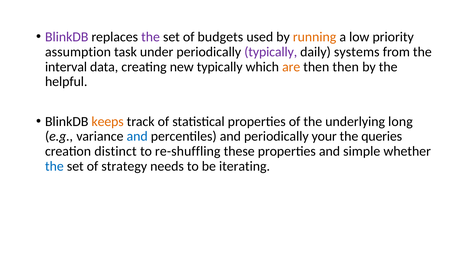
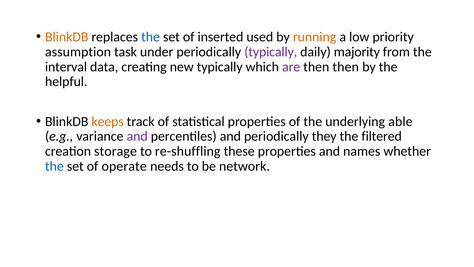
BlinkDB colour: purple -> orange (67, 37)
the colour: purple -> blue (151, 37)
budgets: budgets -> inserted (220, 37)
systems: systems -> majority (357, 52)
are colour: orange -> purple (291, 67)
long: long -> able (400, 121)
and colour: blue -> purple (137, 136)
your: your -> they (324, 136)
queries: queries -> filtered (382, 136)
distinct: distinct -> storage (116, 151)
simple: simple -> names (362, 151)
strategy: strategy -> operate (124, 166)
iterating: iterating -> network (244, 166)
